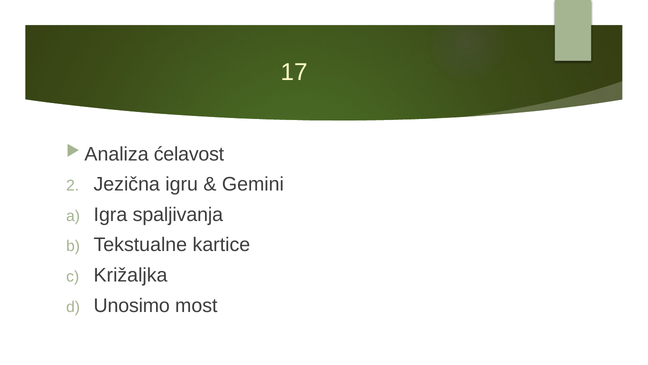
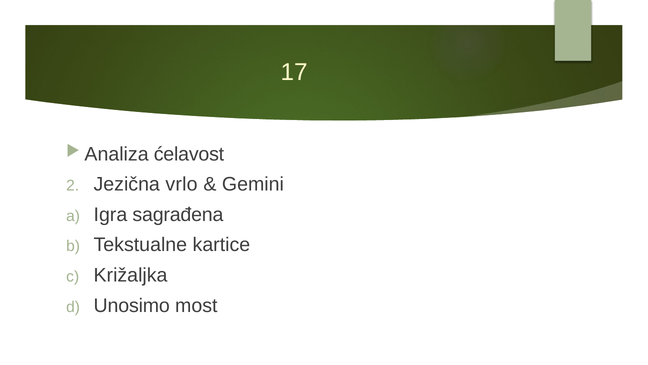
igru: igru -> vrlo (182, 184)
spaljivanja: spaljivanja -> sagrađena (178, 214)
